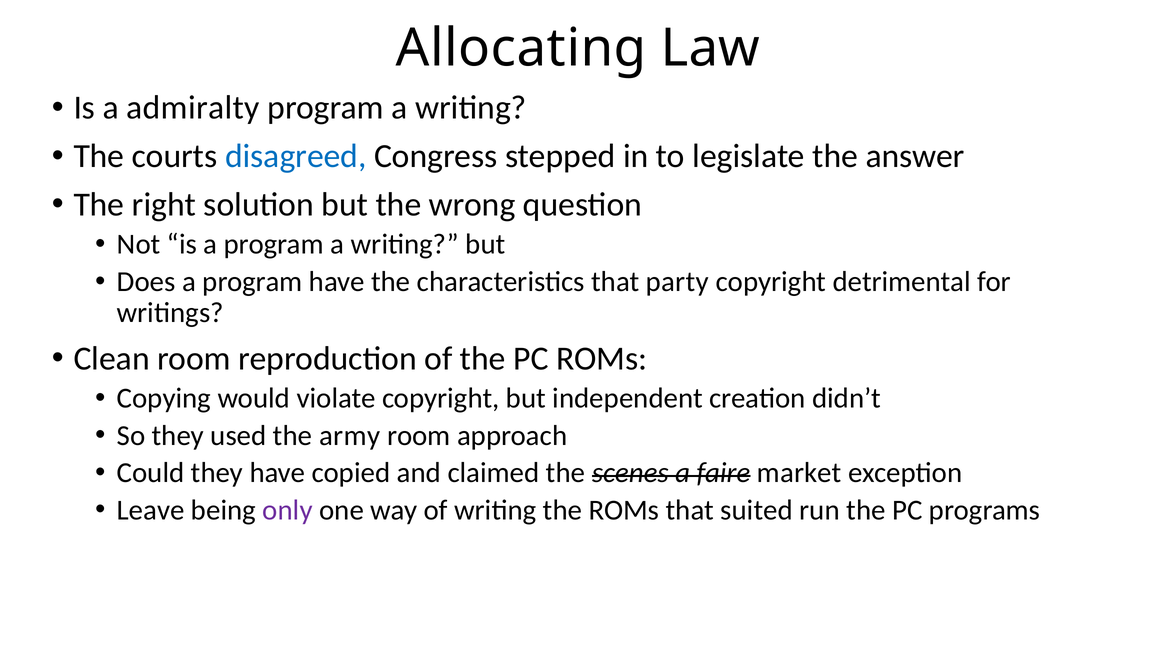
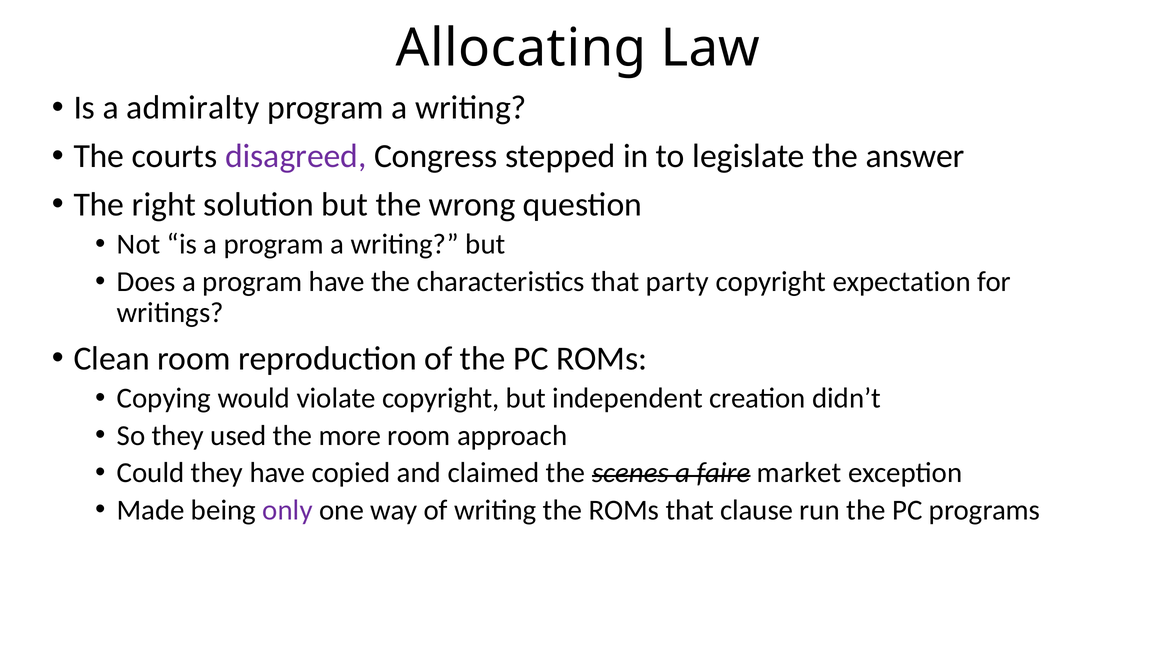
disagreed colour: blue -> purple (296, 156)
detrimental: detrimental -> expectation (902, 282)
army: army -> more (350, 436)
Leave: Leave -> Made (151, 510)
suited: suited -> clause (757, 510)
